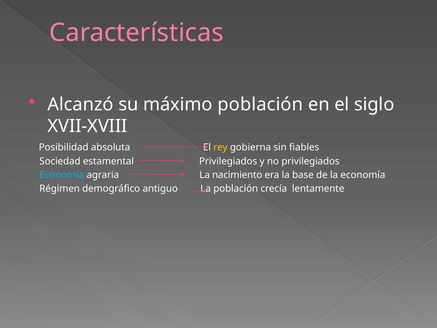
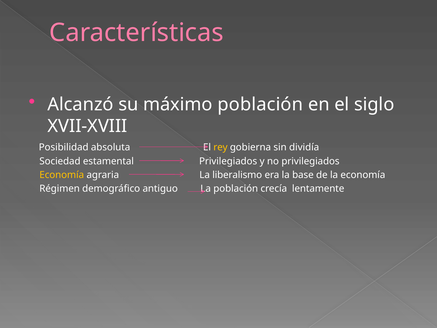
fiables: fiables -> dividía (304, 147)
Economía colour: light blue -> yellow (62, 175)
nacimiento: nacimiento -> liberalismo (237, 175)
